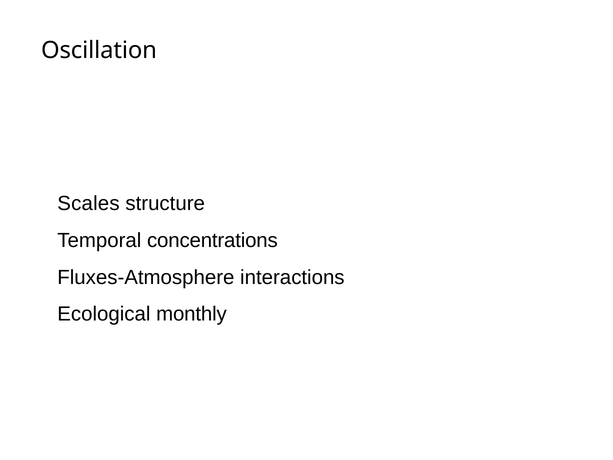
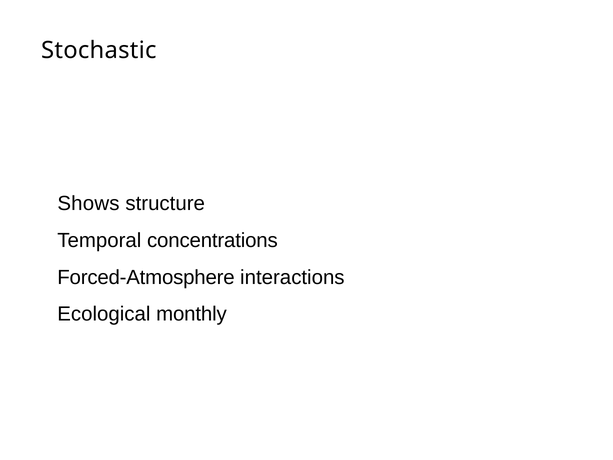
Oscillation: Oscillation -> Stochastic (99, 50)
Scales: Scales -> Shows (88, 204)
Fluxes-Atmosphere: Fluxes-Atmosphere -> Forced-Atmosphere (146, 277)
